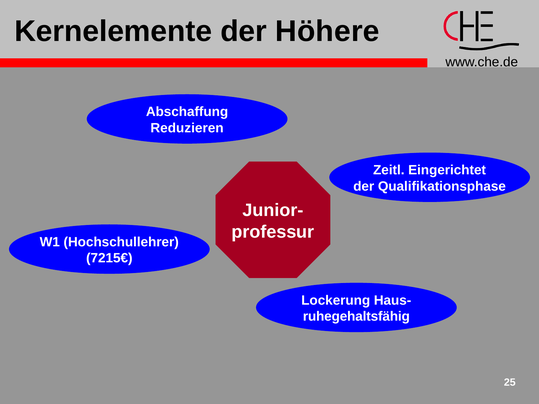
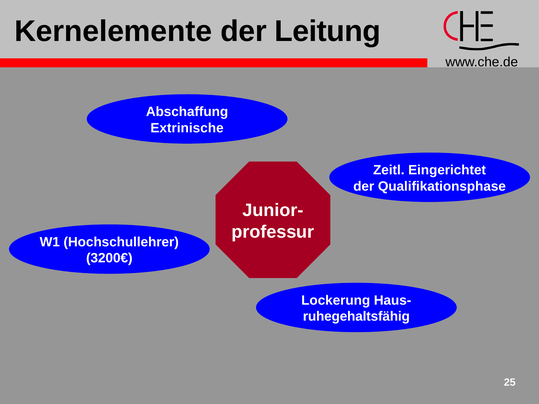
Höhere: Höhere -> Leitung (328, 31)
Reduzieren: Reduzieren -> Extrinische (187, 128)
7215€: 7215€ -> 3200€ (109, 258)
